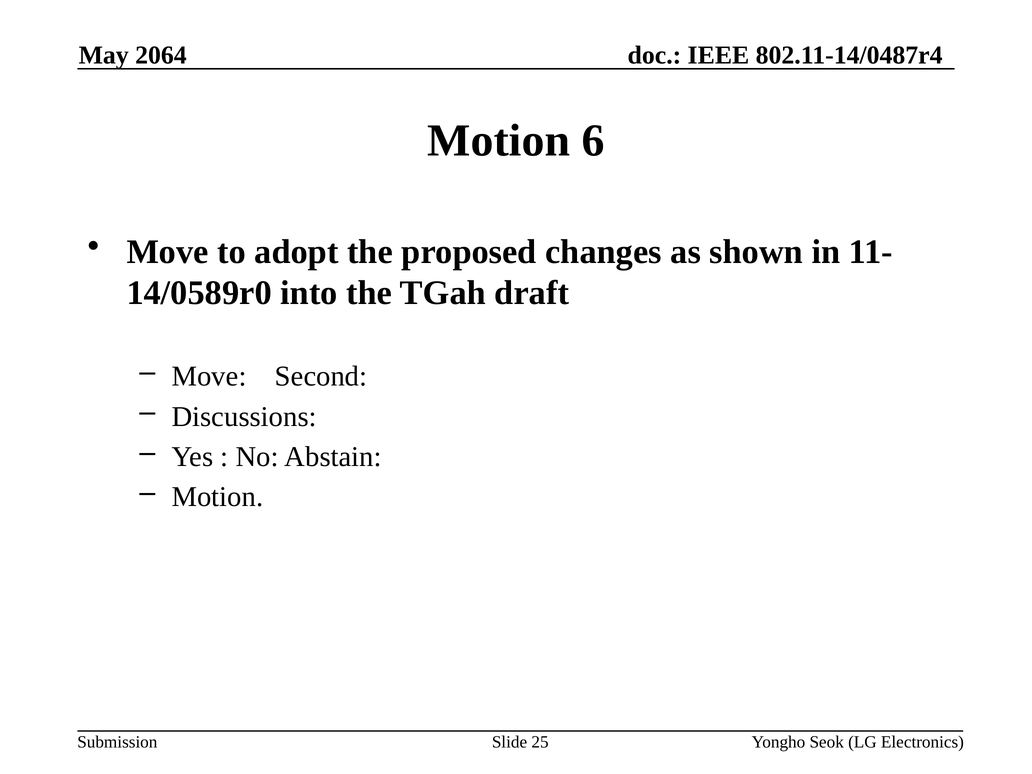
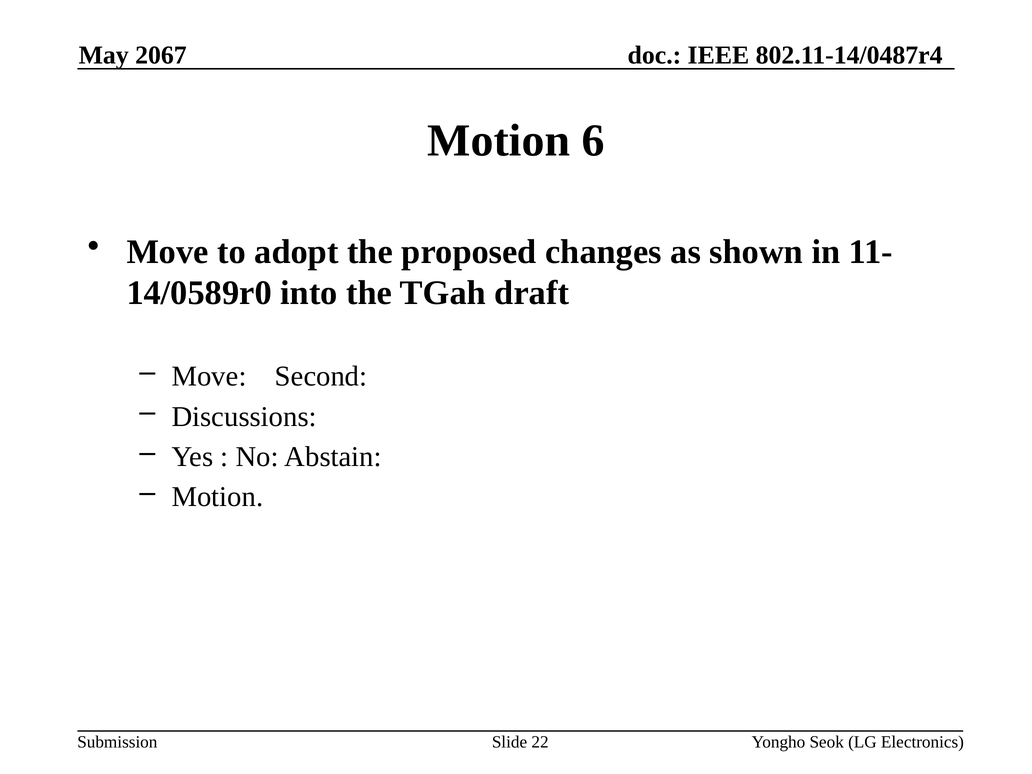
2064: 2064 -> 2067 (161, 55)
25: 25 -> 22 (540, 742)
